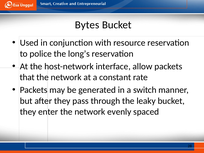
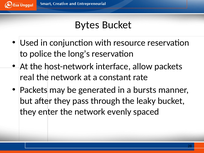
that: that -> real (27, 77)
switch: switch -> bursts (145, 90)
